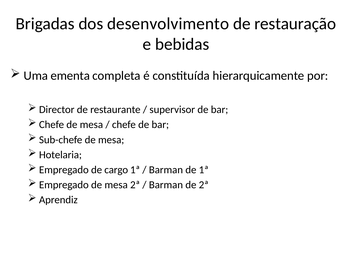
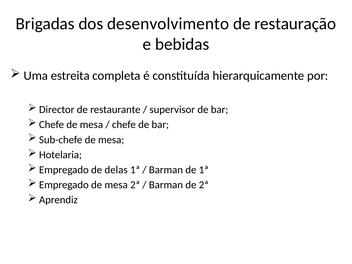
ementa: ementa -> estreita (70, 76)
cargo: cargo -> delas (116, 170)
